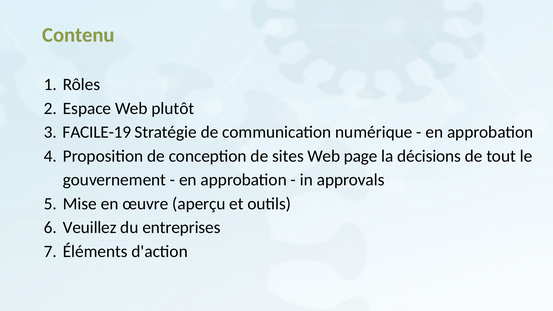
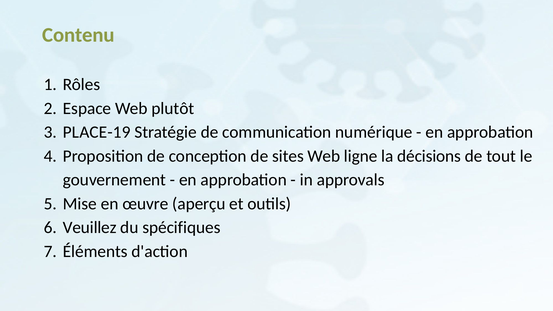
FACILE-19: FACILE-19 -> PLACE-19 (97, 132)
page: page -> ligne (361, 156)
entreprises: entreprises -> spécifiques (181, 228)
